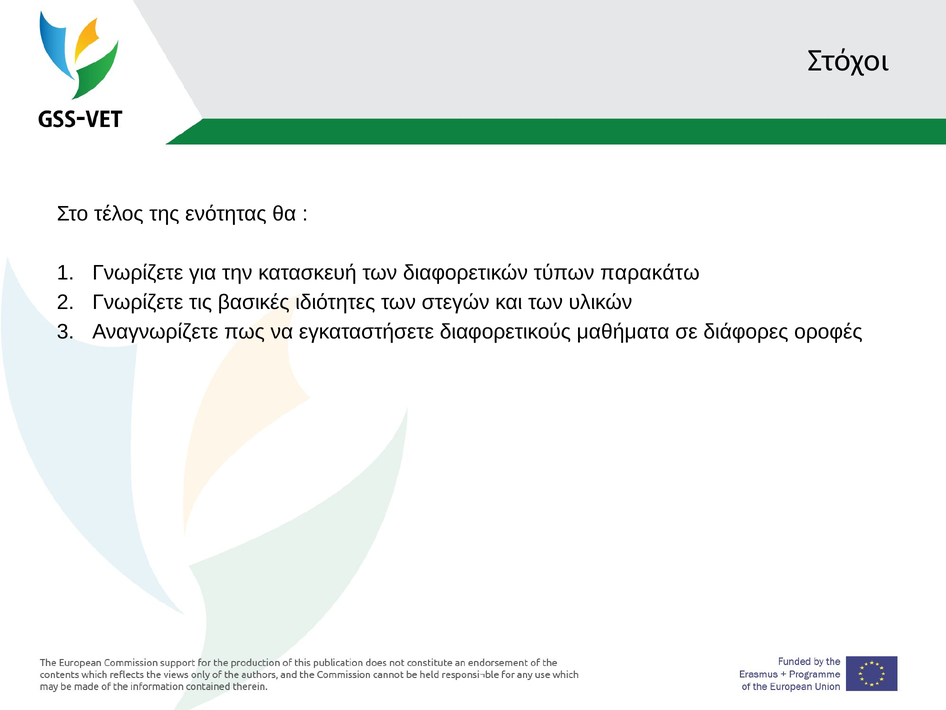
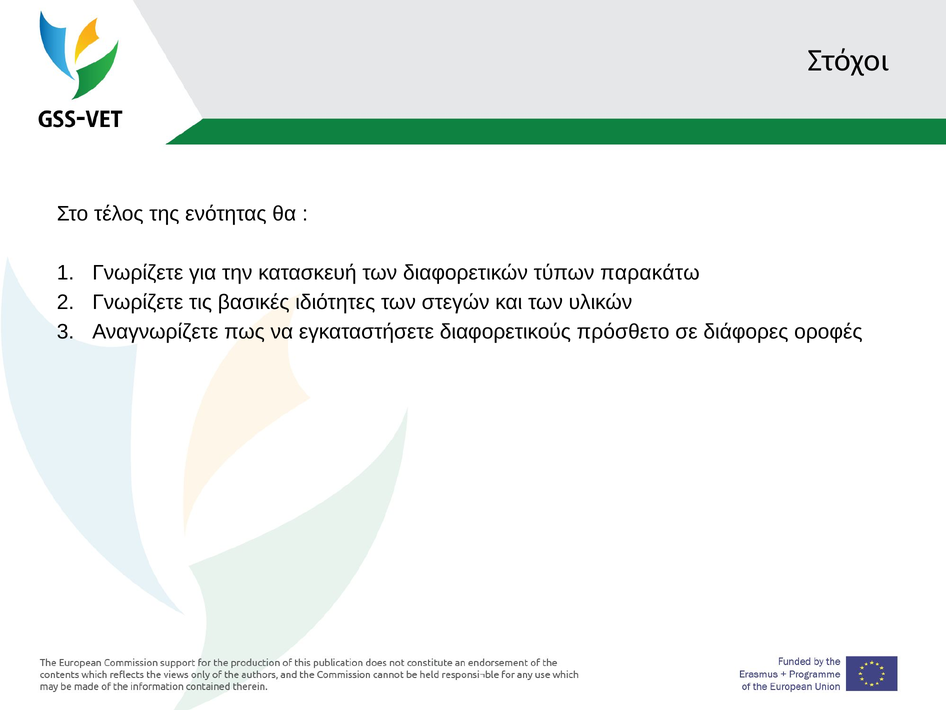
μαθήματα: μαθήματα -> πρόσθετο (623, 331)
